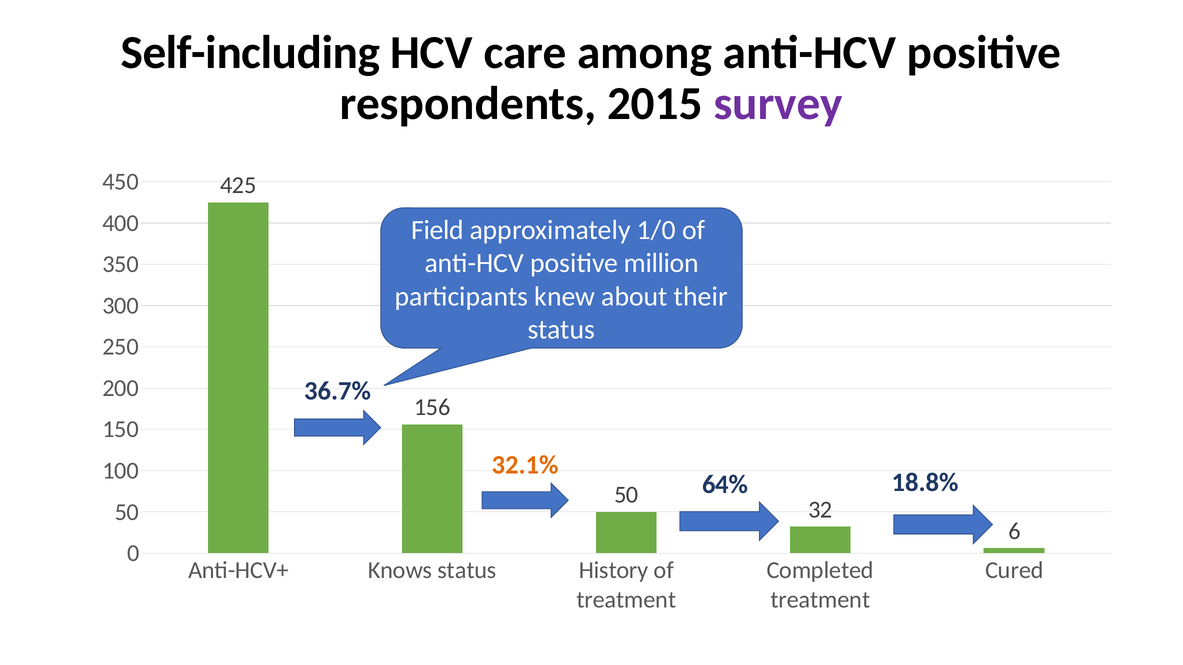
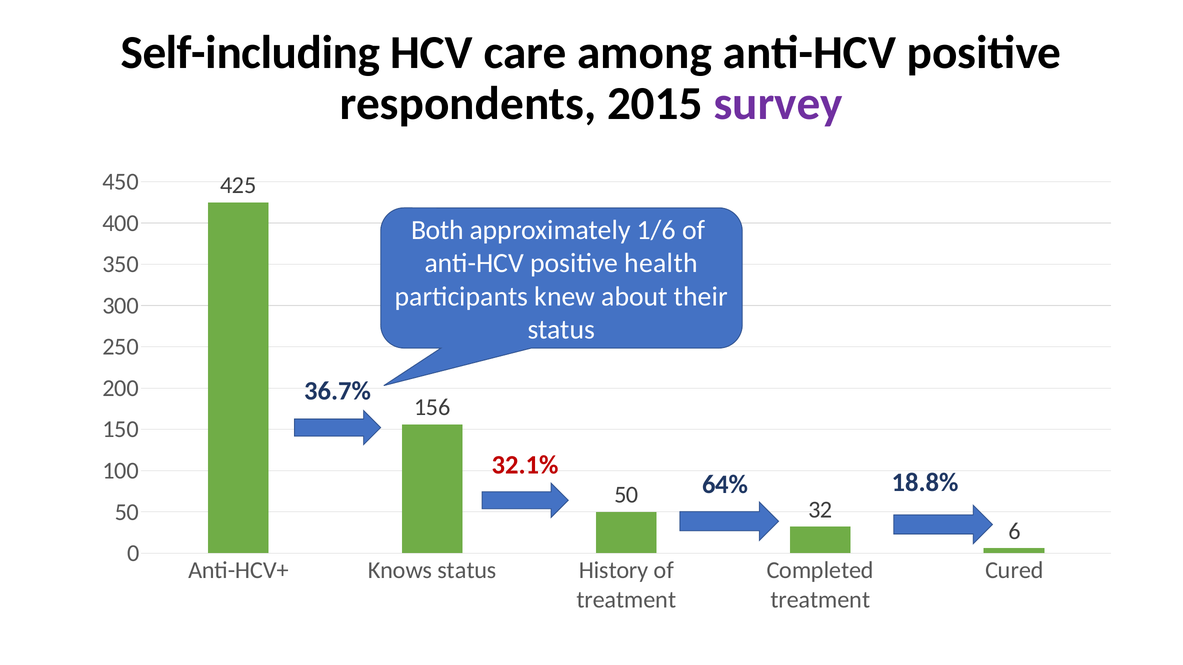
Field: Field -> Both (437, 230)
1/0: 1/0 -> 1/6 (656, 230)
million: million -> health (661, 263)
32.1% colour: orange -> red (525, 465)
